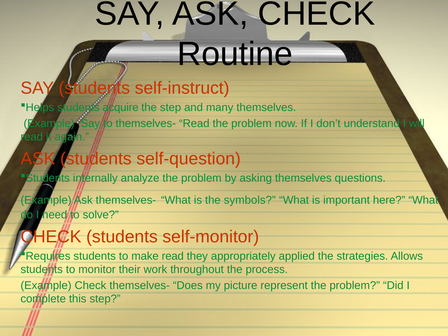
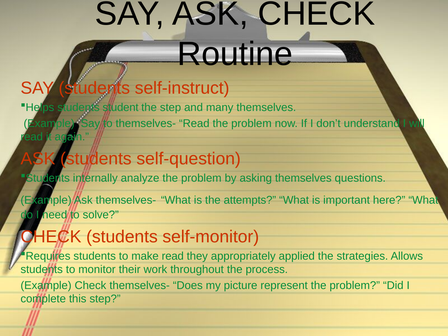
acquire: acquire -> student (121, 107)
symbols: symbols -> attempts (250, 200)
